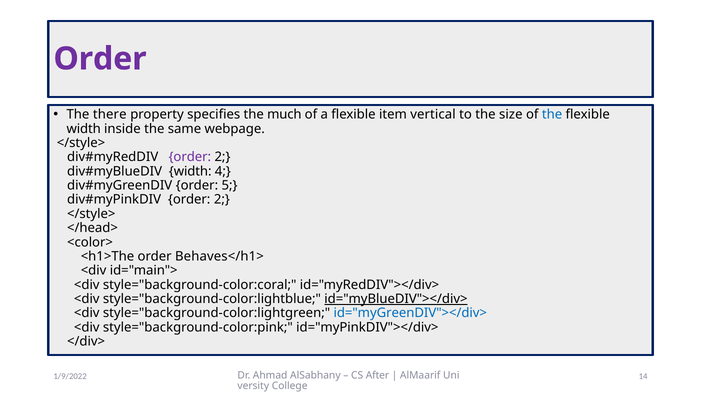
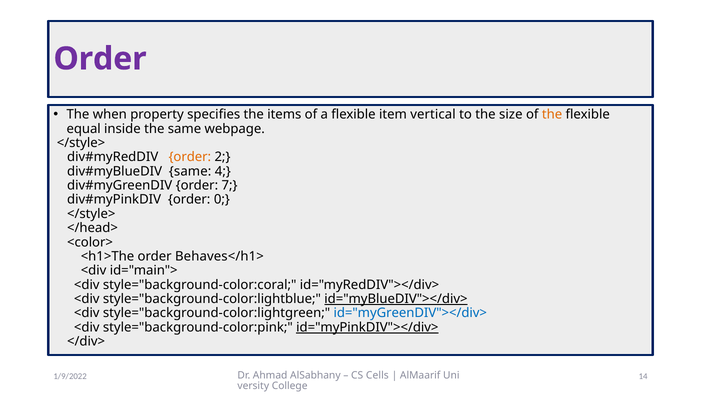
there: there -> when (110, 115)
much: much -> items (284, 115)
the colour: blue -> orange (552, 115)
width: width -> equal (84, 129)
order colour: purple -> orange (190, 157)
width: width -> same (190, 171)
5: 5 -> 7 (230, 186)
2: 2 -> 0 (222, 200)
id="myPinkDIV"></div> underline: none -> present (367, 328)
After: After -> Cells (377, 376)
